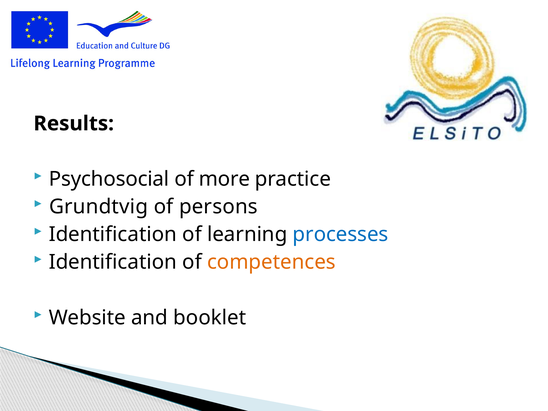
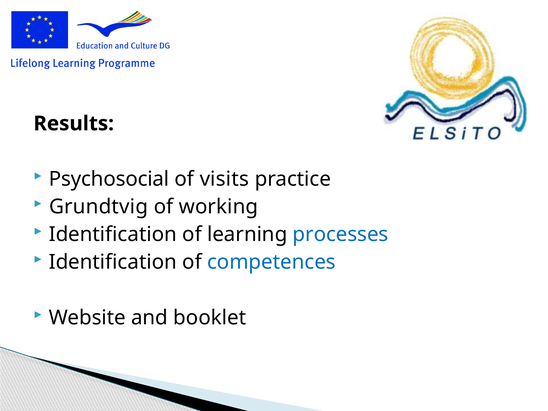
more: more -> visits (224, 179)
persons: persons -> working (218, 207)
competences colour: orange -> blue (271, 262)
